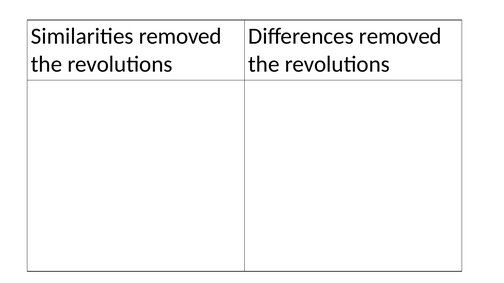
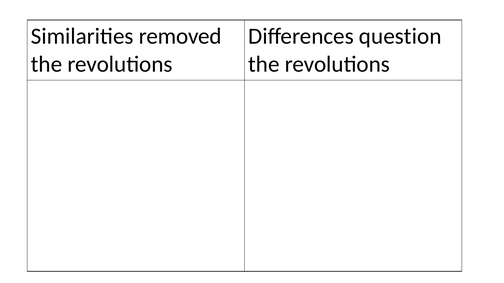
Differences removed: removed -> question (400, 36)
